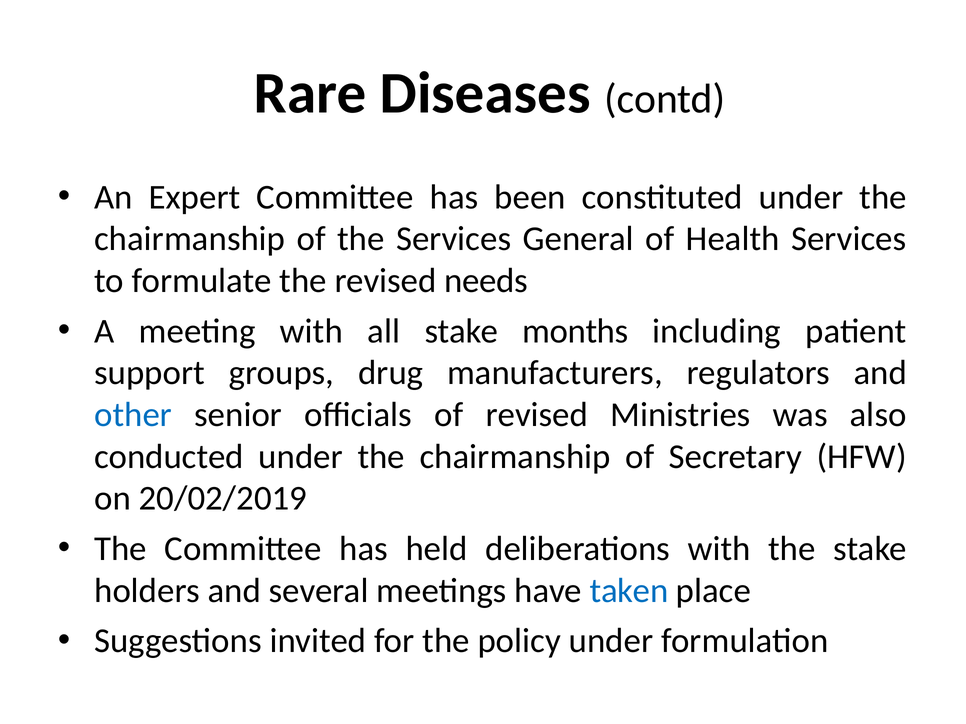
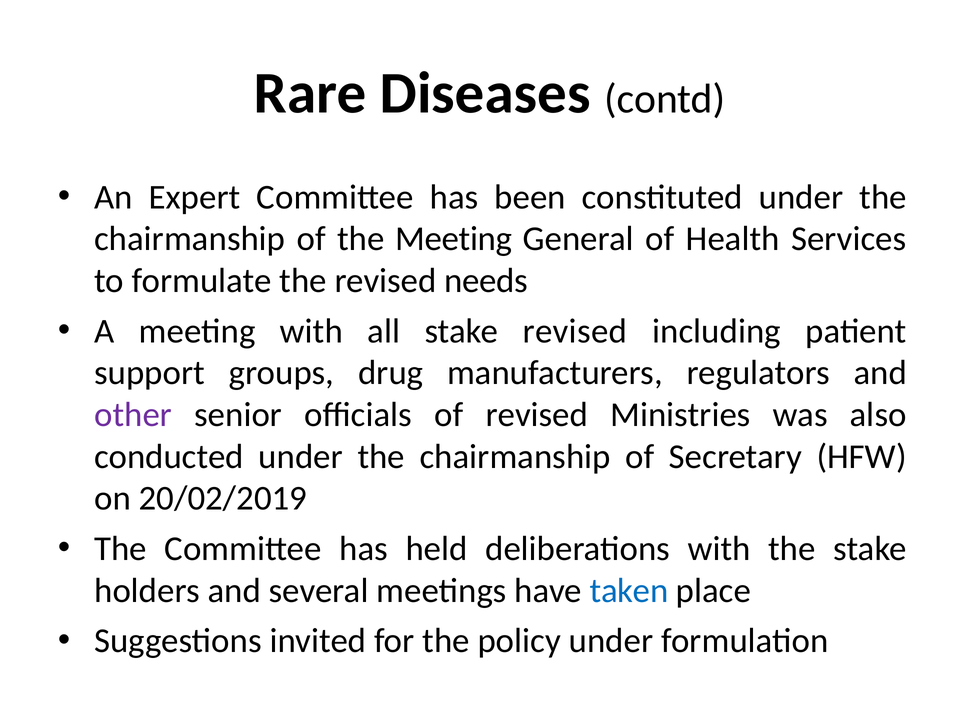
the Services: Services -> Meeting (454, 239)
stake months: months -> revised (575, 331)
other colour: blue -> purple (133, 415)
